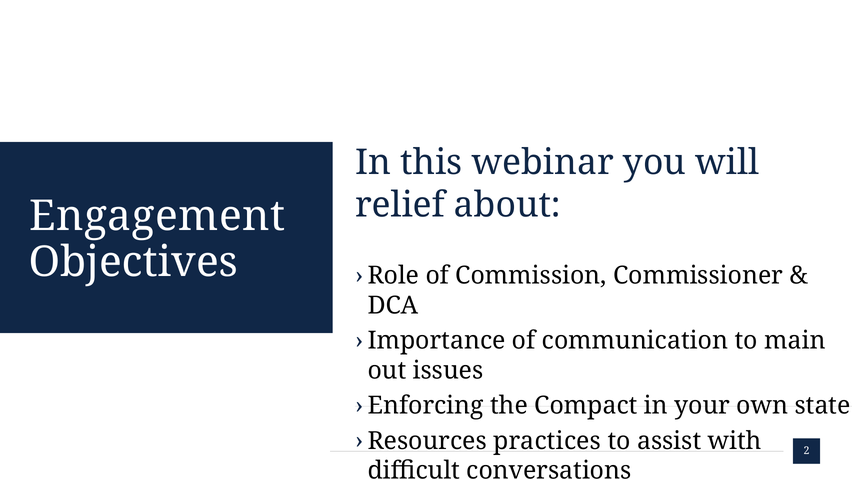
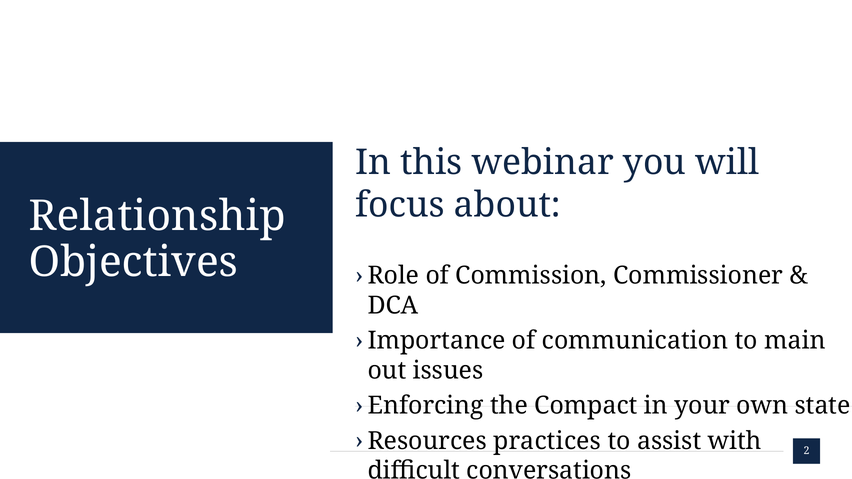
relief: relief -> focus (400, 205)
Engagement: Engagement -> Relationship (157, 216)
